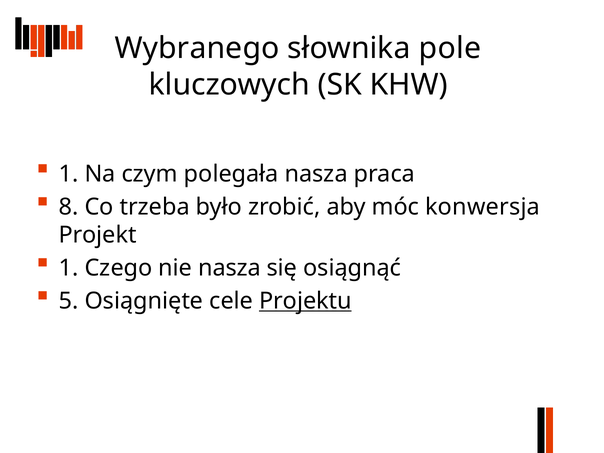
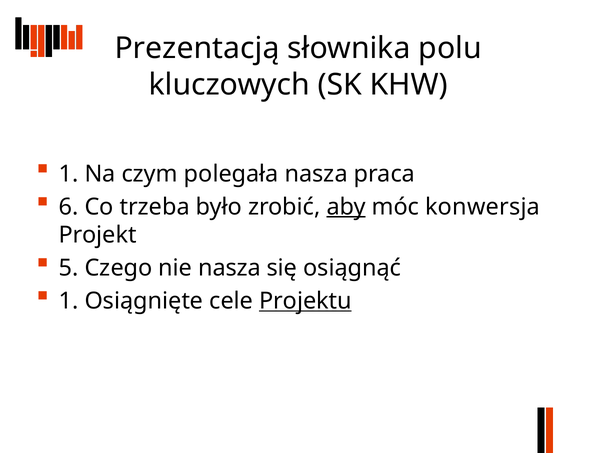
Wybranego: Wybranego -> Prezentacją (197, 48)
pole: pole -> polu (450, 48)
8: 8 -> 6 (69, 207)
aby underline: none -> present (346, 207)
1: 1 -> 5 (69, 268)
5: 5 -> 1 (69, 301)
